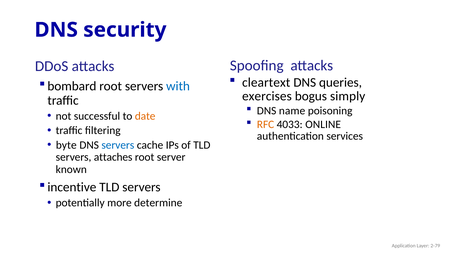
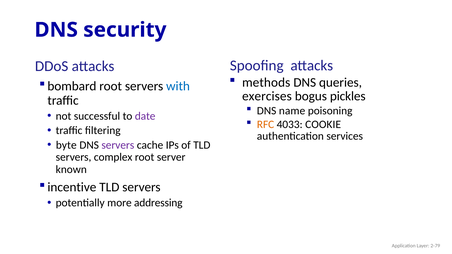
cleartext: cleartext -> methods (266, 83)
simply: simply -> pickles (348, 96)
date colour: orange -> purple (145, 116)
ONLINE: ONLINE -> COOKIE (323, 125)
servers colour: blue -> purple (118, 145)
attaches: attaches -> complex (113, 157)
determine: determine -> addressing (158, 203)
